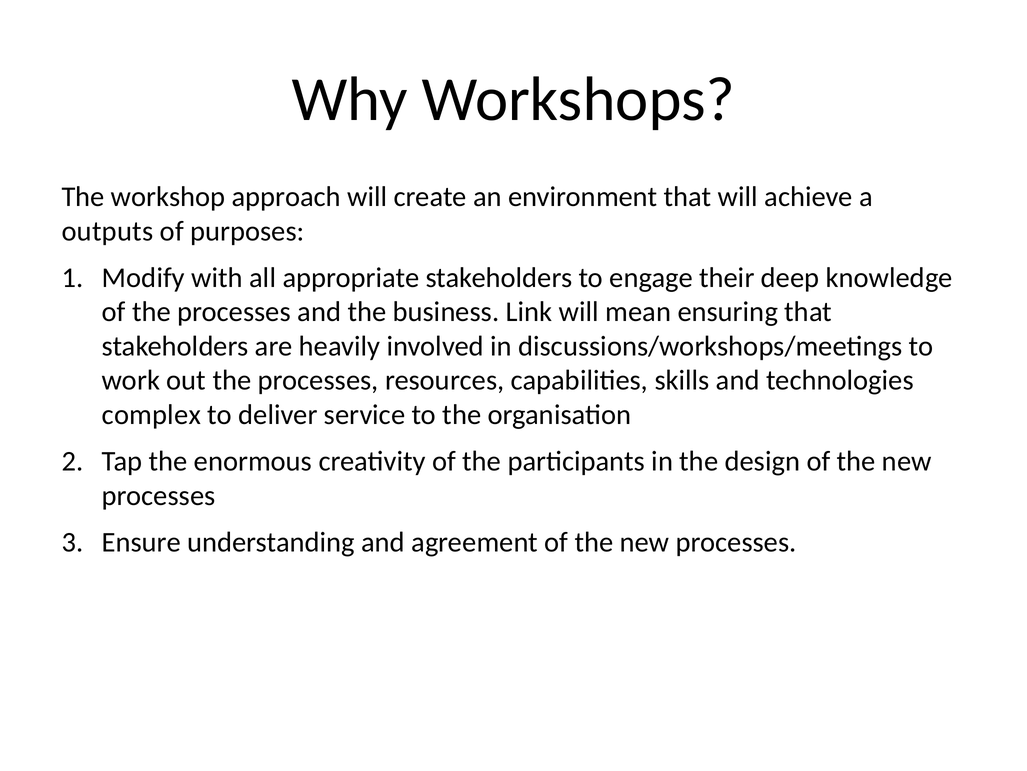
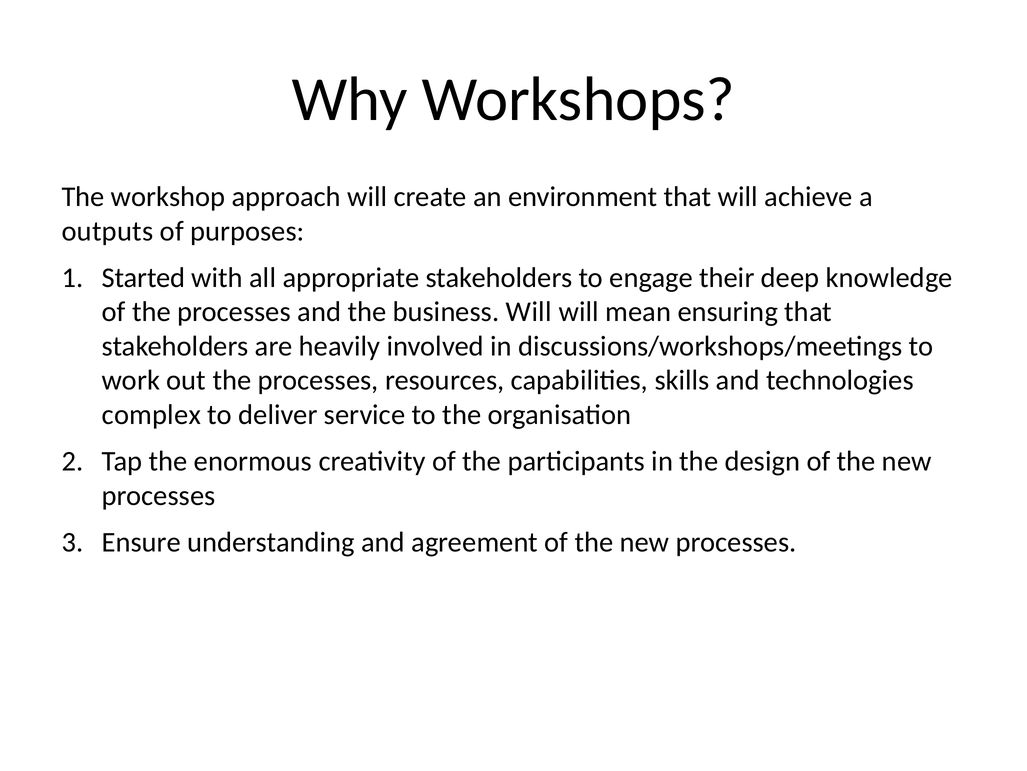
Modify: Modify -> Started (144, 277)
business Link: Link -> Will (529, 312)
